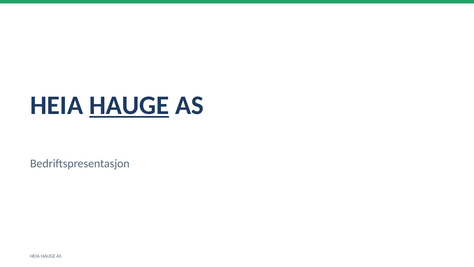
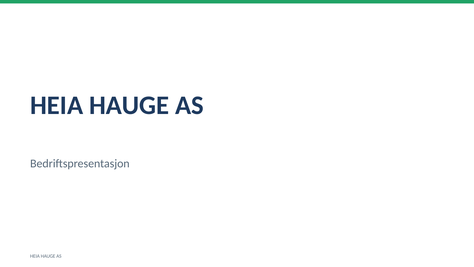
HAUGE underline: present -> none (129, 105)
